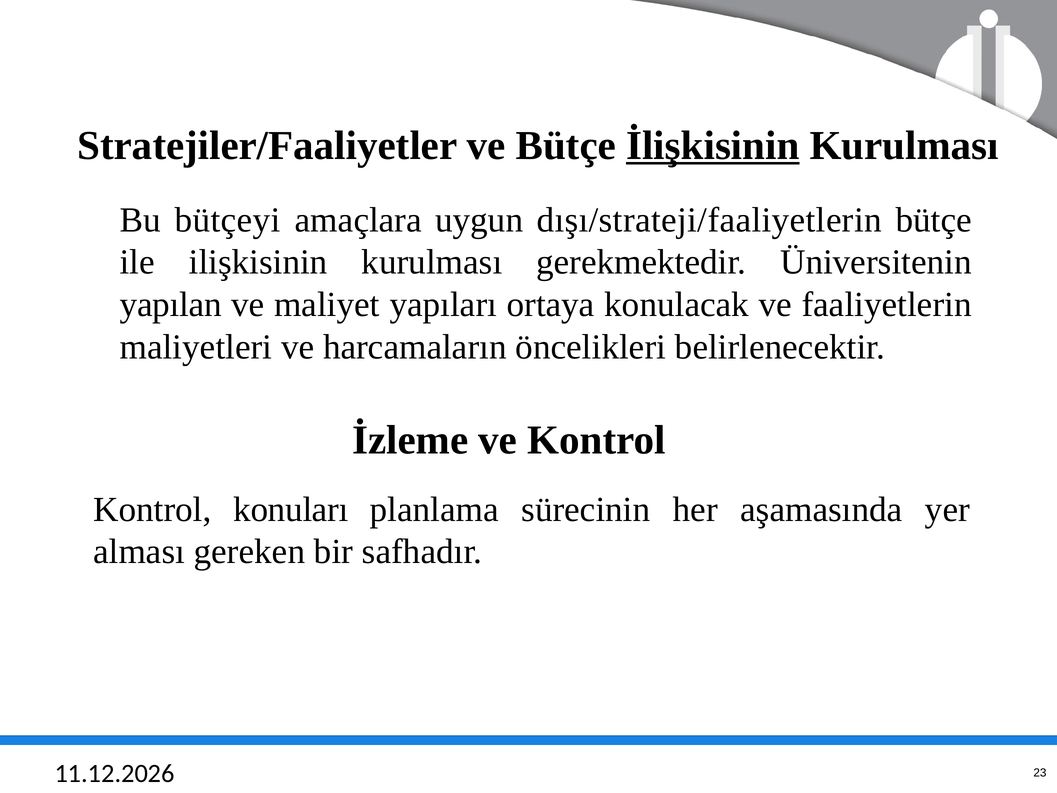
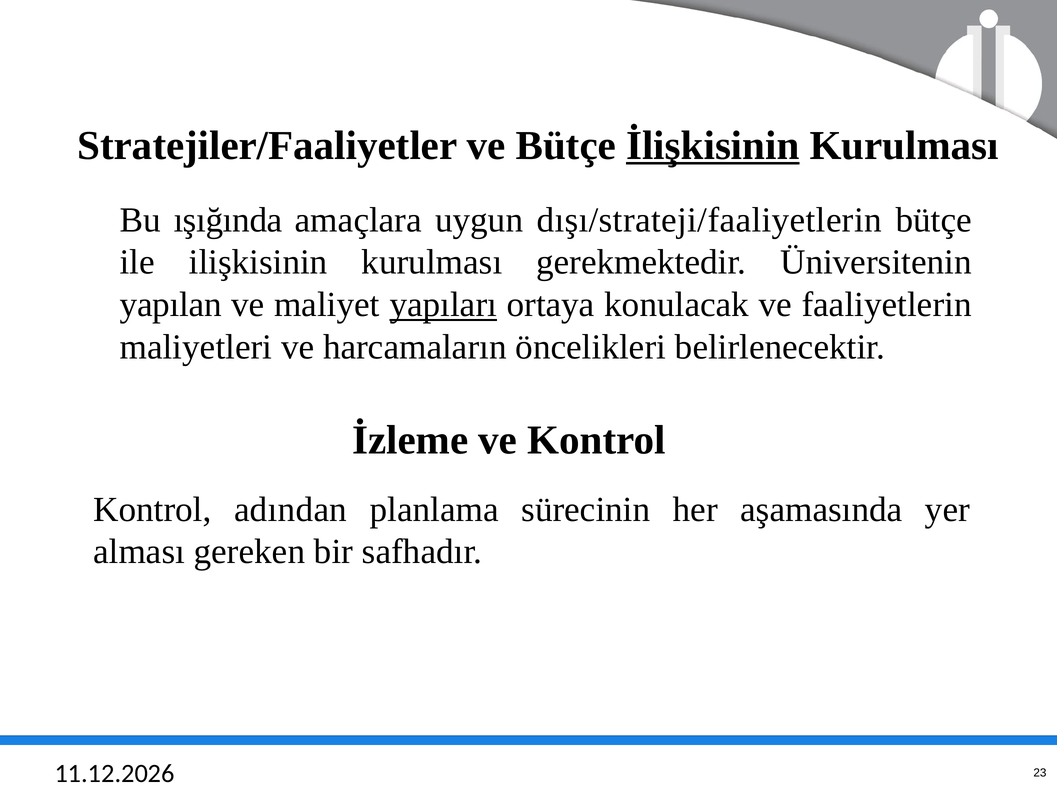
bütçeyi: bütçeyi -> ışığında (228, 220)
yapıları underline: none -> present (443, 305)
konuları: konuları -> adından (291, 509)
